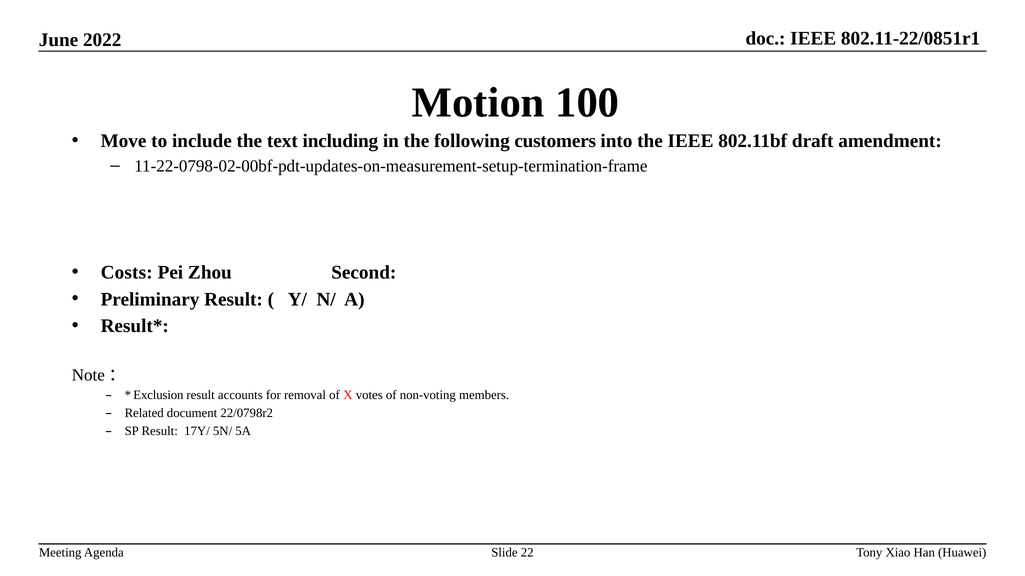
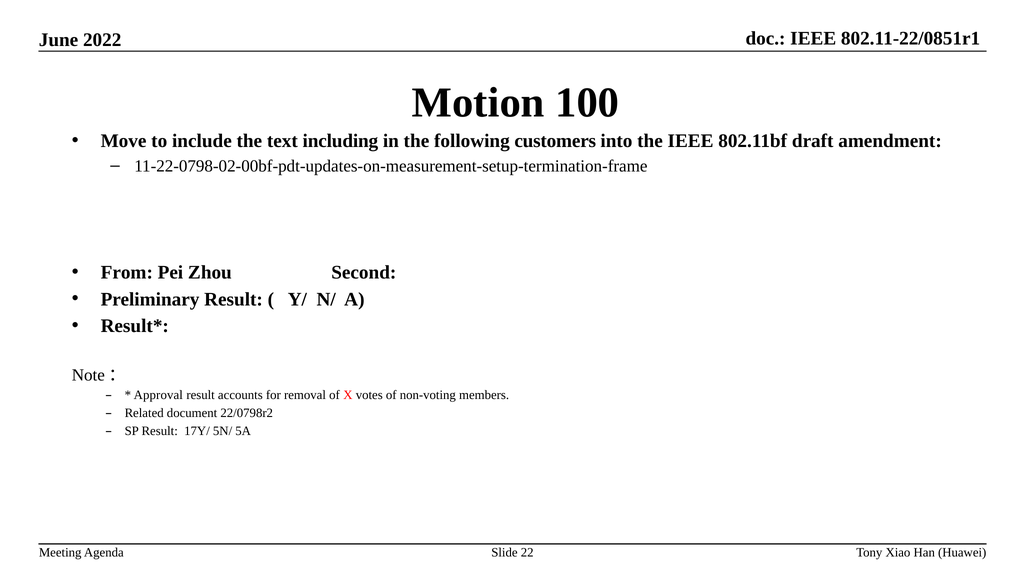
Costs: Costs -> From (127, 273)
Exclusion: Exclusion -> Approval (158, 396)
